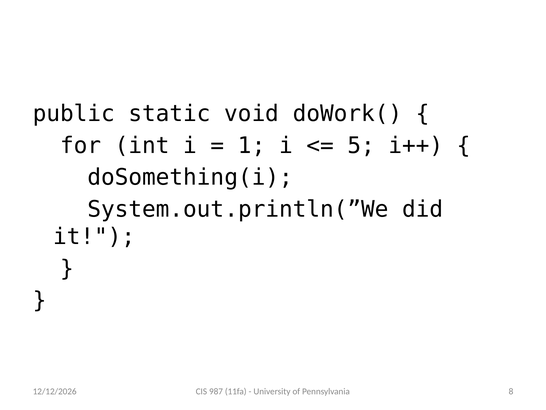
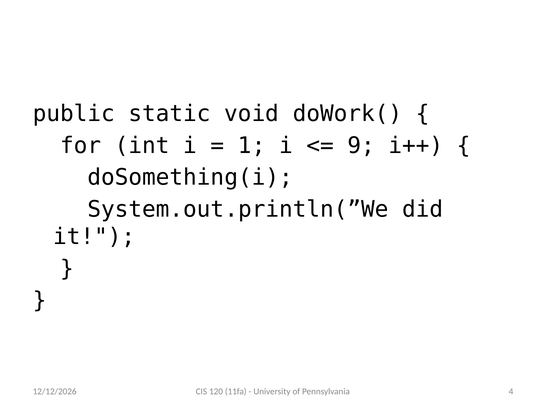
5: 5 -> 9 (361, 145)
987: 987 -> 120 (216, 391)
8: 8 -> 4 (511, 391)
